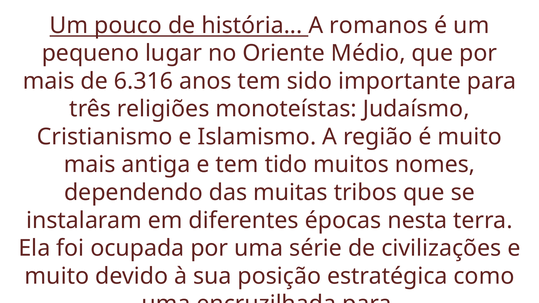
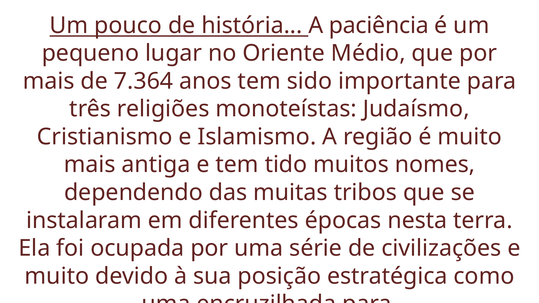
romanos: romanos -> paciência (379, 25)
6.316: 6.316 -> 7.364 (144, 81)
